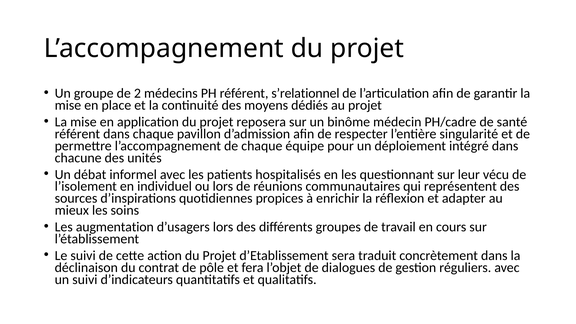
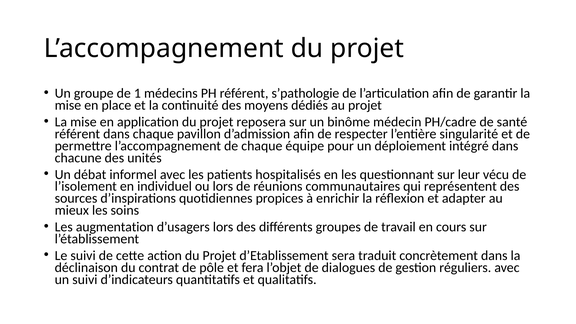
2: 2 -> 1 (137, 93)
s’relationnel: s’relationnel -> s’pathologie (305, 93)
